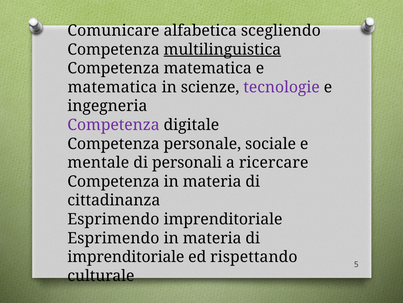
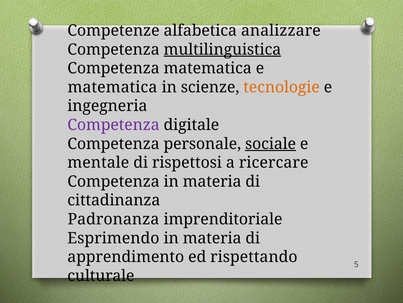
Comunicare: Comunicare -> Competenze (113, 31)
scegliendo: scegliendo -> analizzare (281, 31)
tecnologie colour: purple -> orange (282, 87)
sociale underline: none -> present (271, 143)
personali: personali -> rispettosi (187, 162)
Esprimendo: Esprimendo -> Padronanza (113, 219)
imprenditoriale: imprenditoriale -> apprendimento (126, 256)
